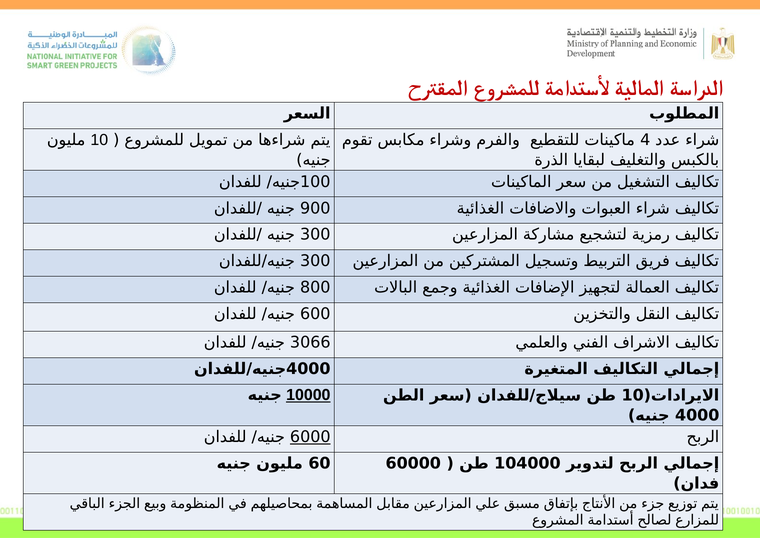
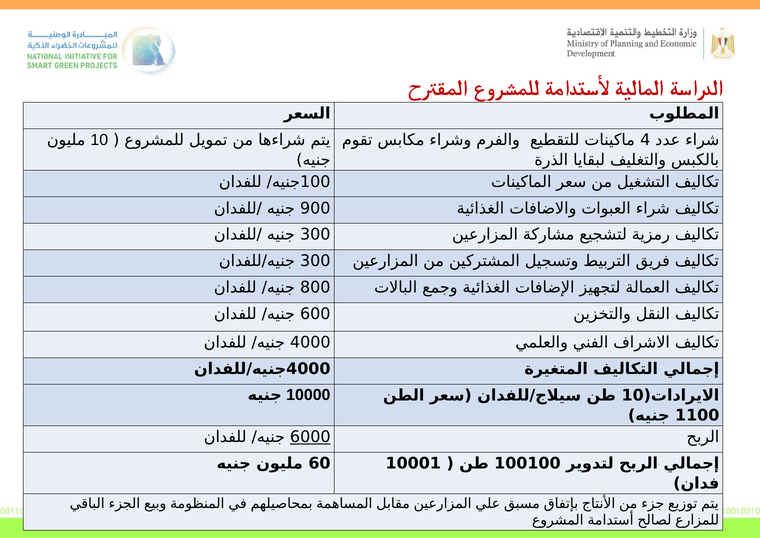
3066: 3066 -> 4000 (310, 342)
10000 underline: present -> none (308, 395)
4000: 4000 -> 1100 (697, 415)
60000: 60000 -> 10001 (413, 463)
104000: 104000 -> 100100 (527, 463)
